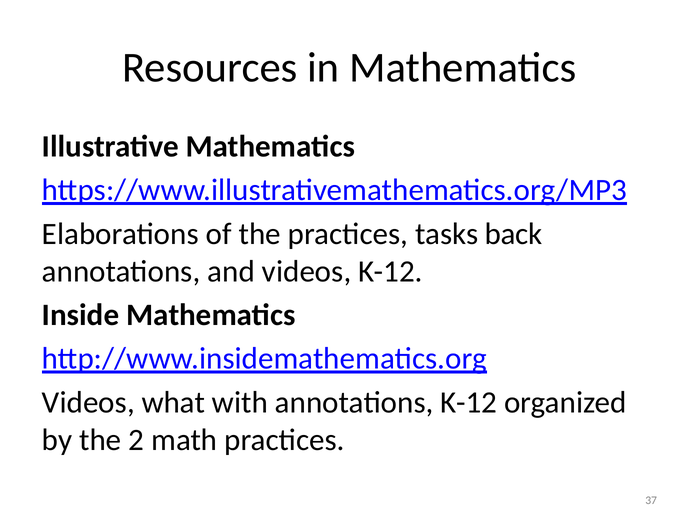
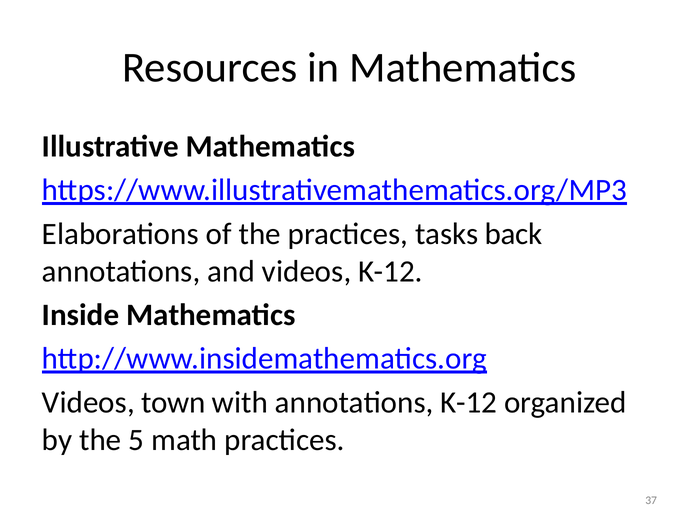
what: what -> town (173, 403)
2: 2 -> 5 (136, 440)
